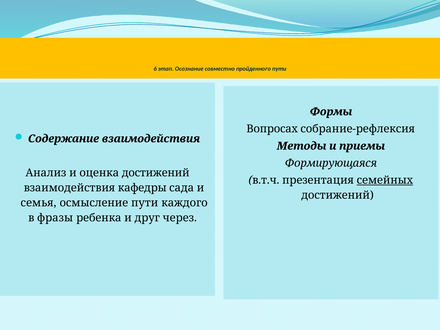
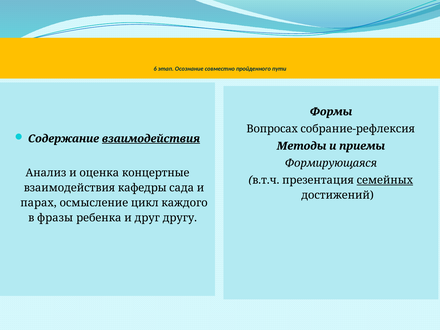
взаимодействия underline: none -> present (151, 139)
оценка достижений: достижений -> концертные (156, 173)
семья: семья -> парах (39, 203)
осмысление пути: пути -> цикл (145, 203)
через: через -> другу (180, 218)
